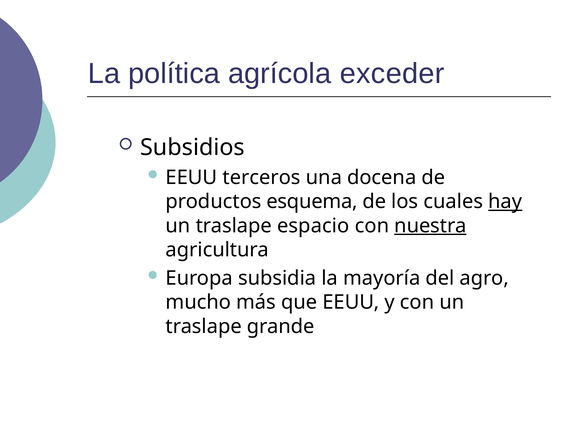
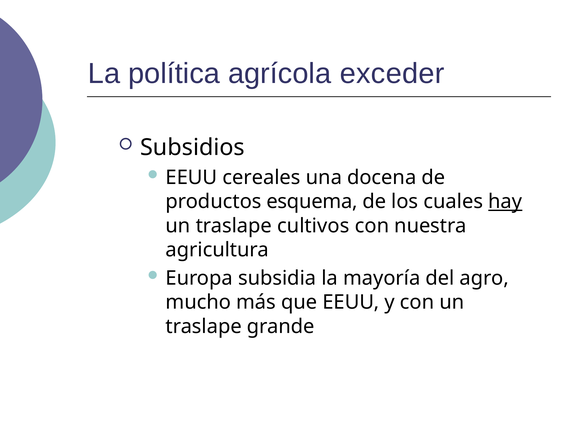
terceros: terceros -> cereales (262, 177)
espacio: espacio -> cultivos (313, 226)
nuestra underline: present -> none (430, 226)
